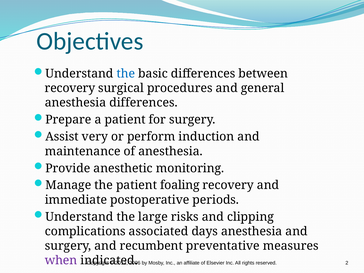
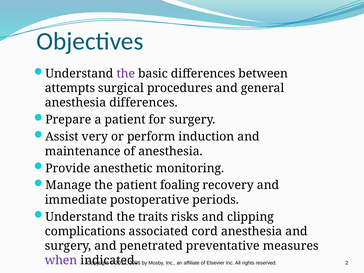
the colour: blue -> purple (126, 74)
recovery: recovery -> attempts (70, 88)
large: large -> traits (153, 217)
days: days -> cord (205, 231)
recumbent: recumbent -> penetrated (151, 246)
